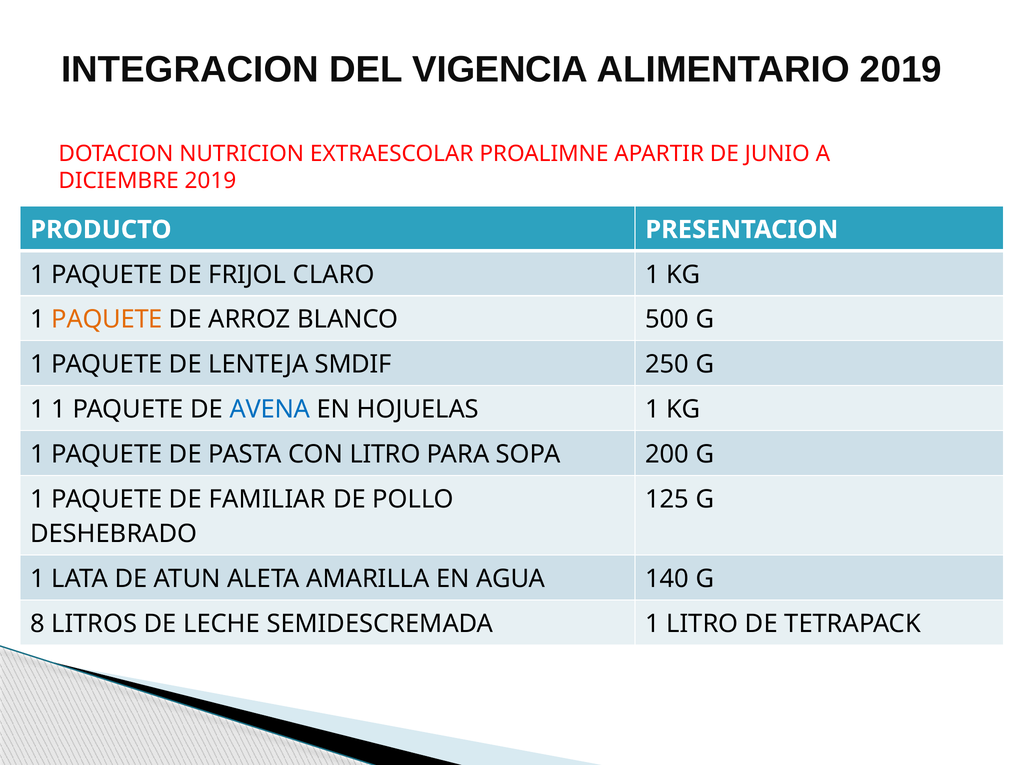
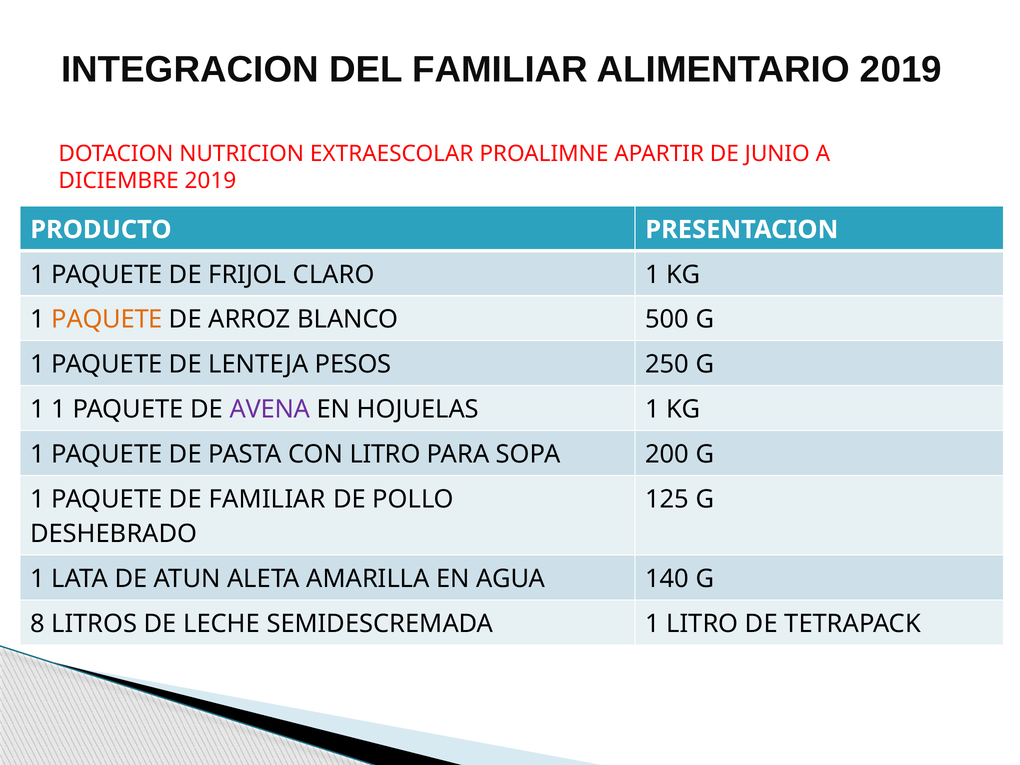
DEL VIGENCIA: VIGENCIA -> FAMILIAR (500, 70)
SMDIF: SMDIF -> PESOS (353, 364)
AVENA colour: blue -> purple (270, 409)
